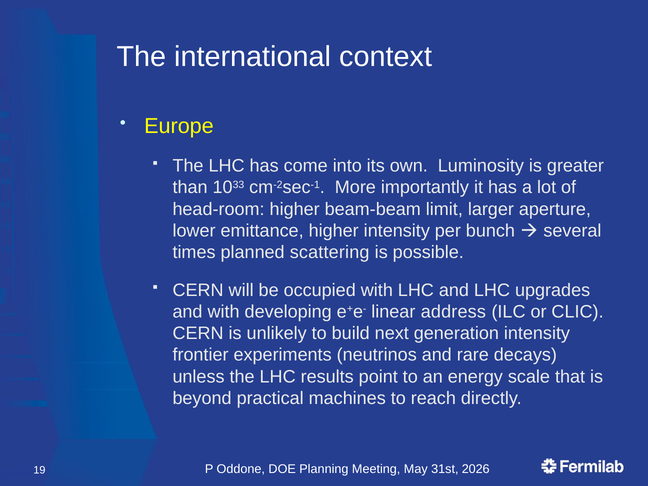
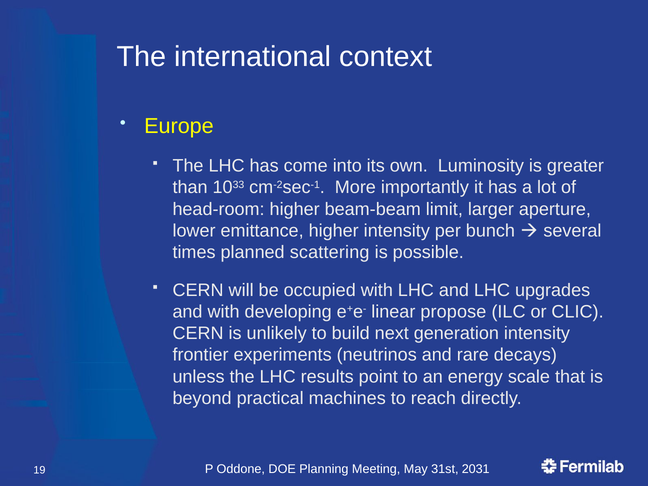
address: address -> propose (453, 312)
2026: 2026 -> 2031 (476, 469)
